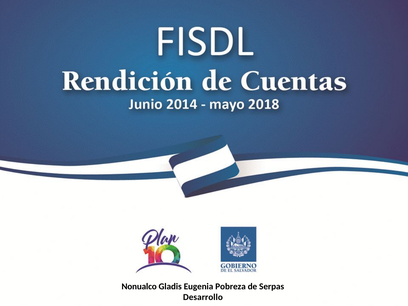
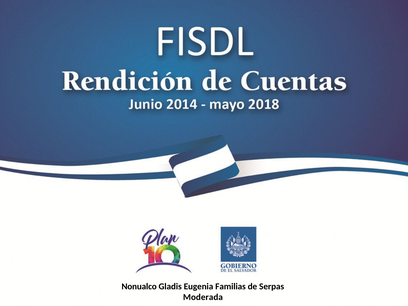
Pobreza: Pobreza -> Familias (231, 286)
Desarrollo: Desarrollo -> Moderada (203, 297)
